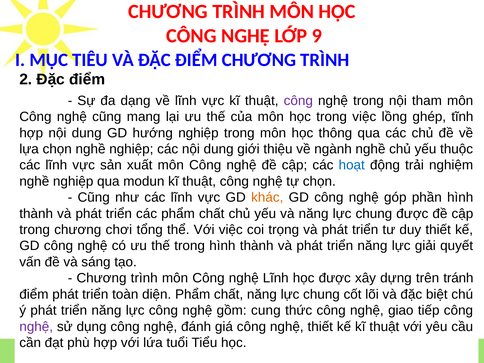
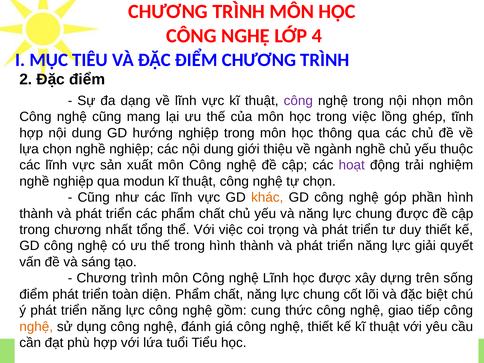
9: 9 -> 4 (317, 36)
tham: tham -> nhọn (427, 101)
hoạt colour: blue -> purple (352, 165)
chơi: chơi -> nhất (119, 230)
tránh: tránh -> sống (458, 278)
nghệ colour: purple -> orange (36, 327)
